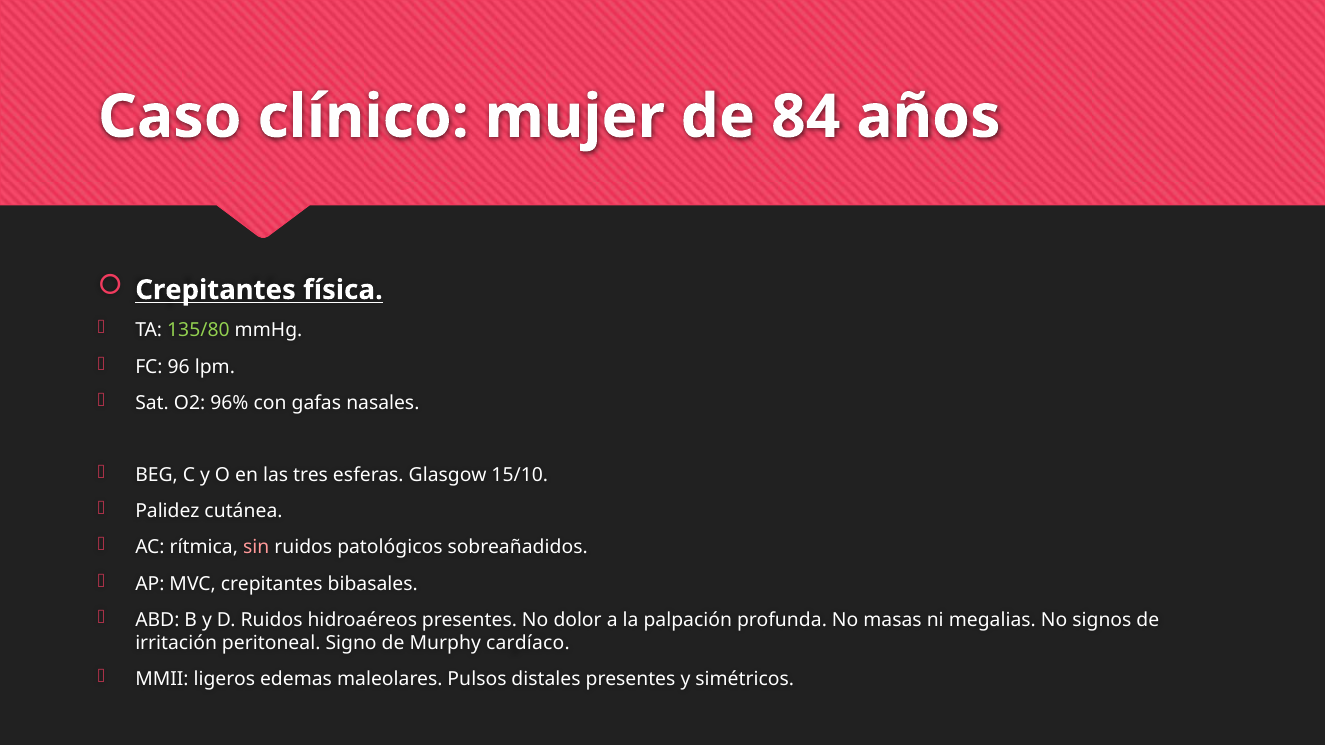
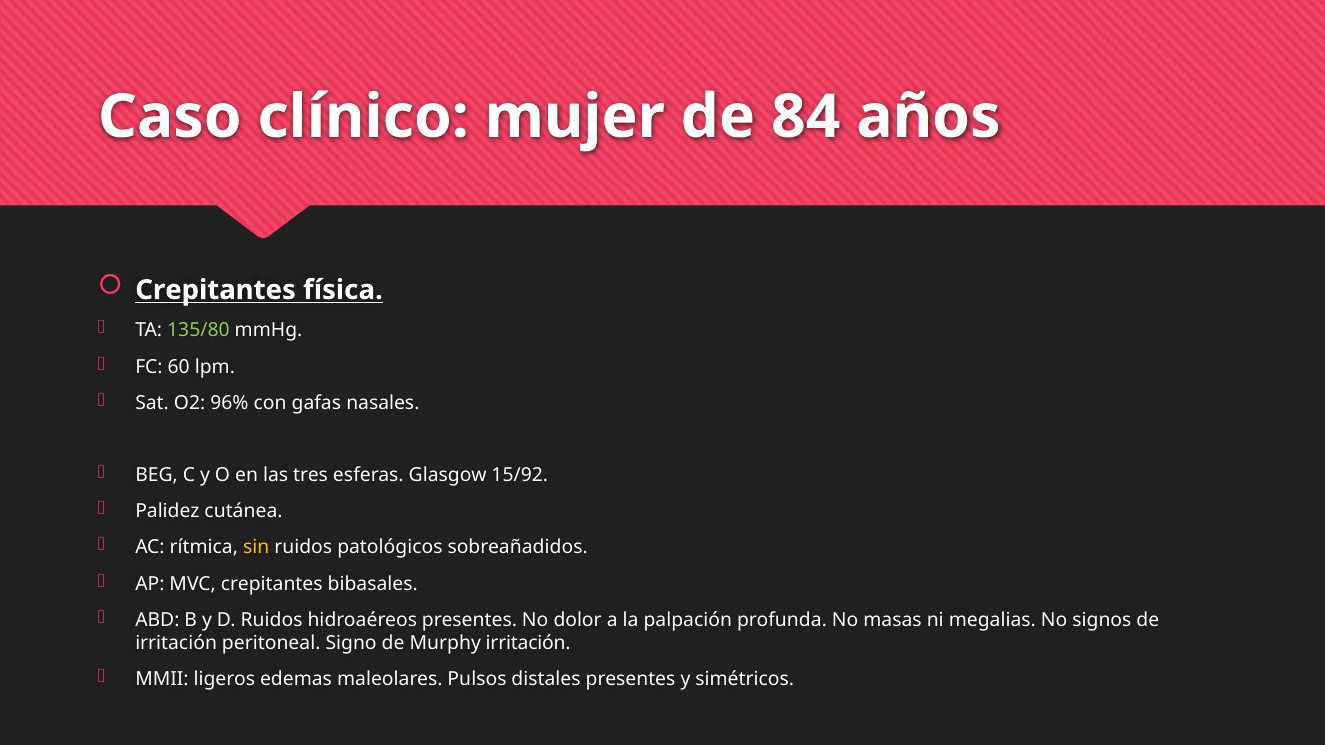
96: 96 -> 60 (179, 367)
15/10: 15/10 -> 15/92 (520, 475)
sin colour: pink -> yellow (256, 548)
Murphy cardíaco: cardíaco -> irritación (528, 643)
